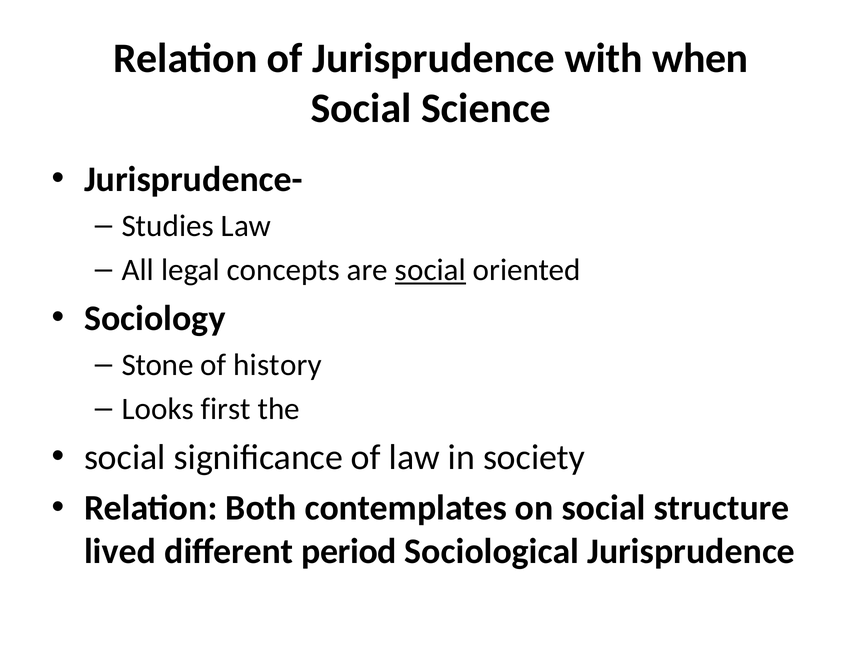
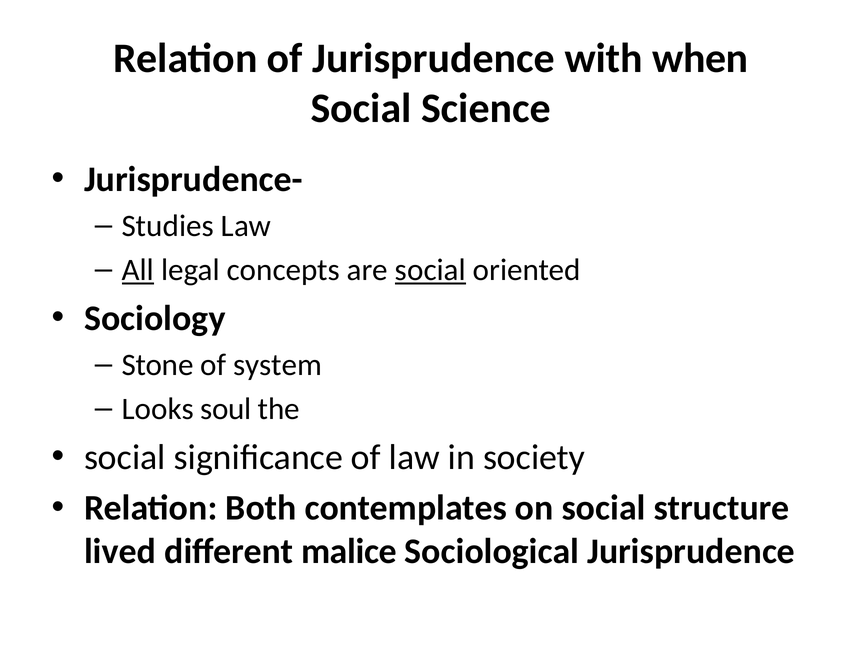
All underline: none -> present (138, 270)
history: history -> system (278, 365)
first: first -> soul (226, 409)
period: period -> malice (349, 551)
